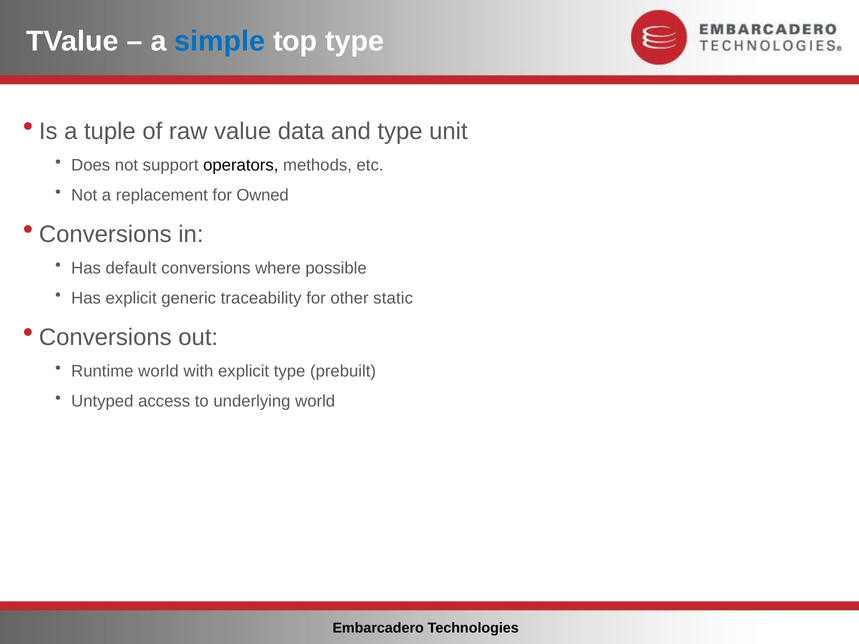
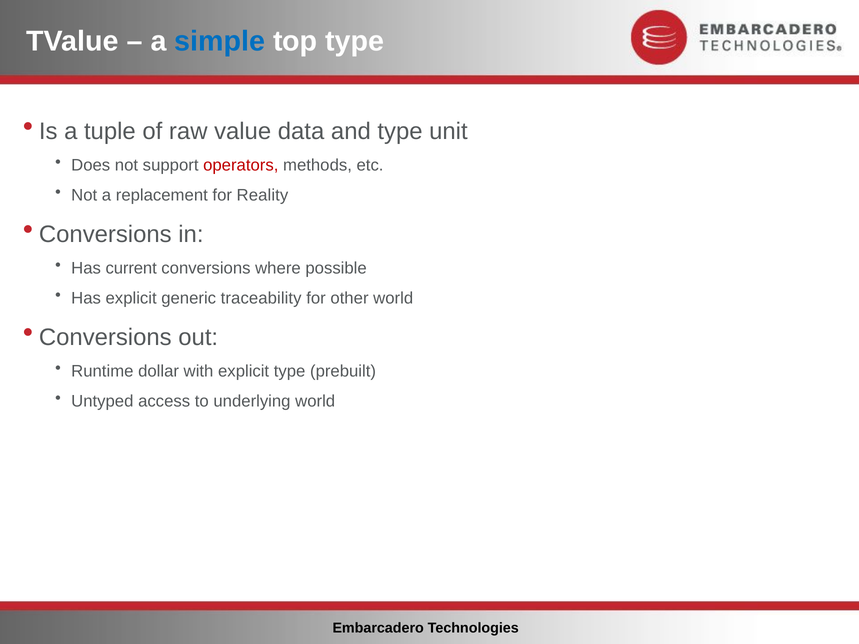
operators colour: black -> red (241, 165)
Owned: Owned -> Reality (262, 195)
default: default -> current (131, 268)
other static: static -> world (393, 298)
Runtime world: world -> dollar (159, 371)
